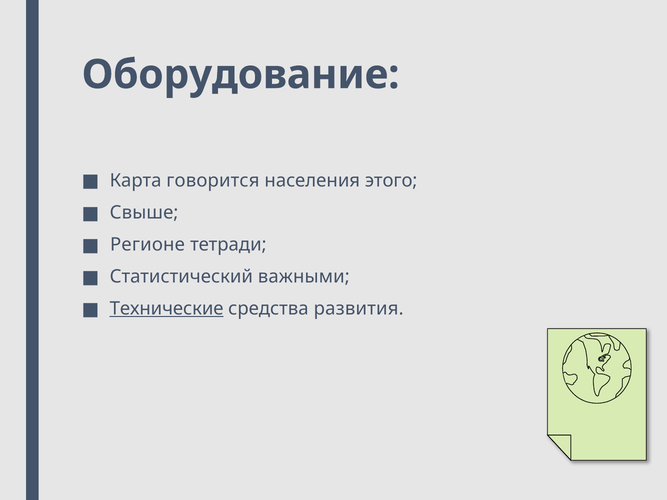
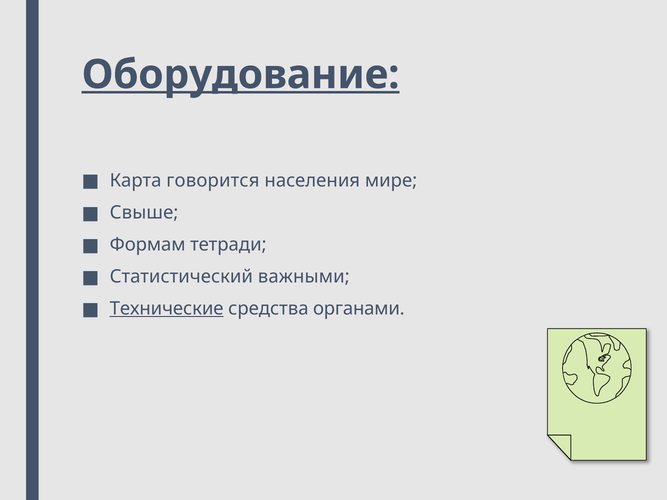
Оборудование underline: none -> present (241, 75)
этого: этого -> мире (391, 181)
Регионе: Регионе -> Формам (148, 245)
развития: развития -> органами (359, 309)
